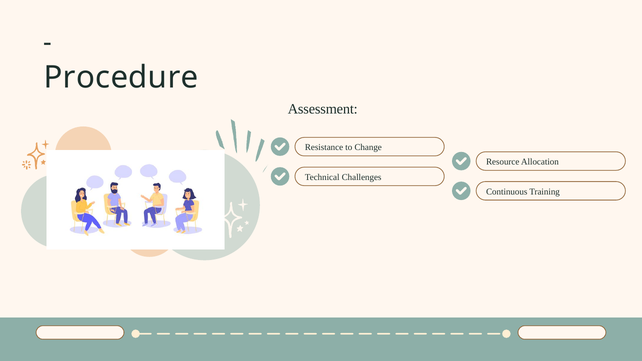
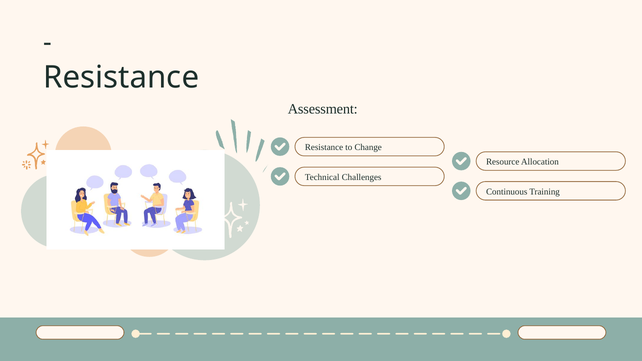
Procedure: Procedure -> Resistance (121, 77)
